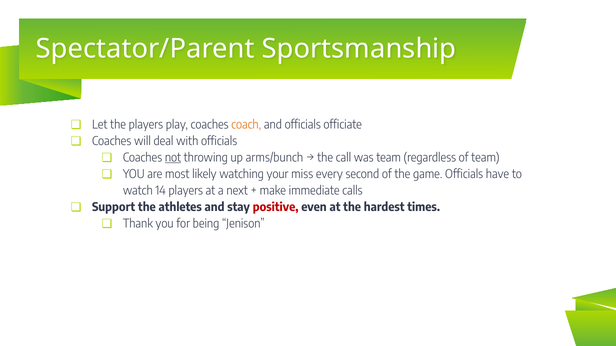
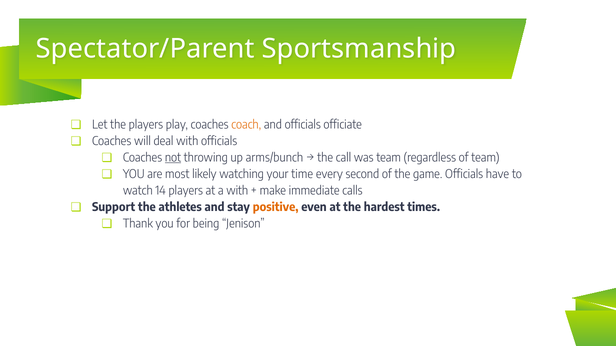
miss: miss -> time (302, 175)
a next: next -> with (237, 191)
positive colour: red -> orange (276, 208)
